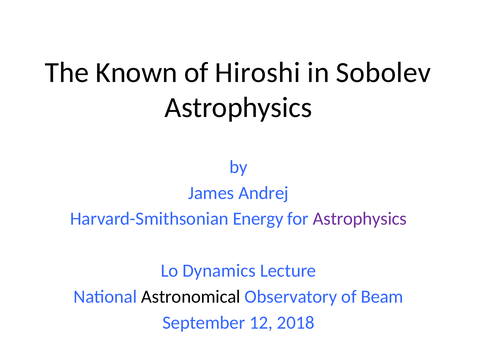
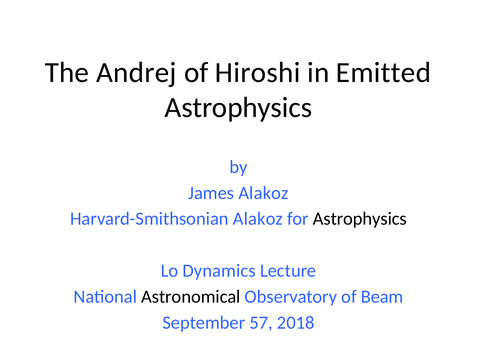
Known: Known -> Andrej (136, 72)
Sobolev: Sobolev -> Emitted (383, 72)
James Andrej: Andrej -> Alakoz (263, 193)
Harvard-Smithsonian Energy: Energy -> Alakoz (258, 219)
Astrophysics colour: purple -> black (360, 219)
12: 12 -> 57 (261, 322)
